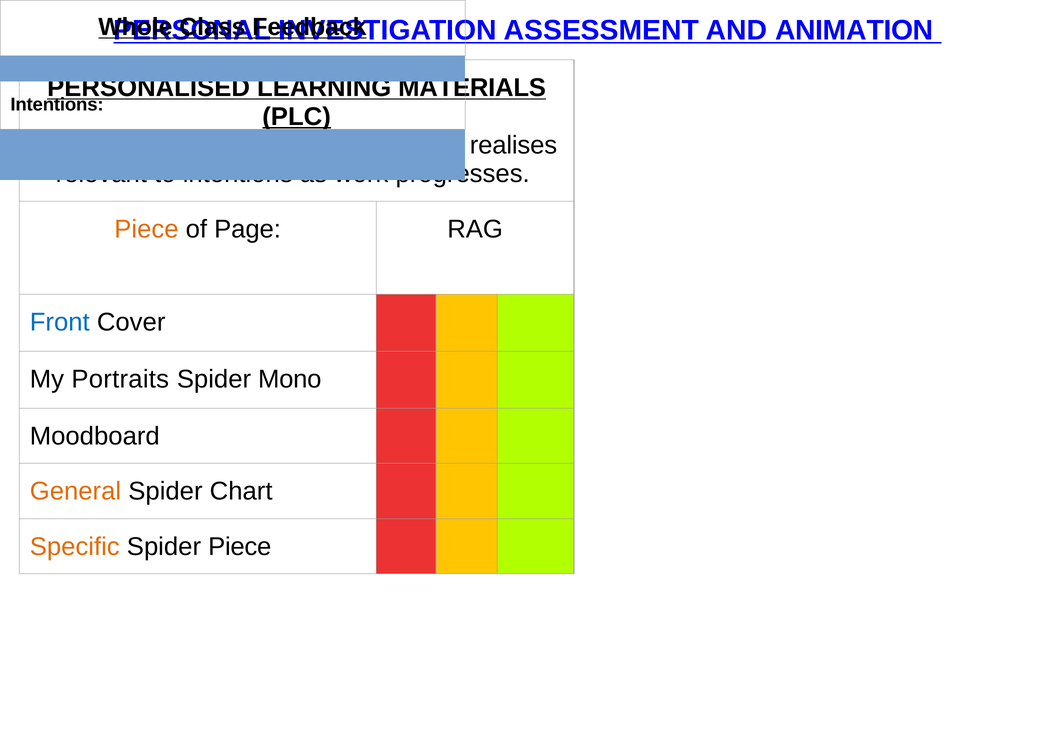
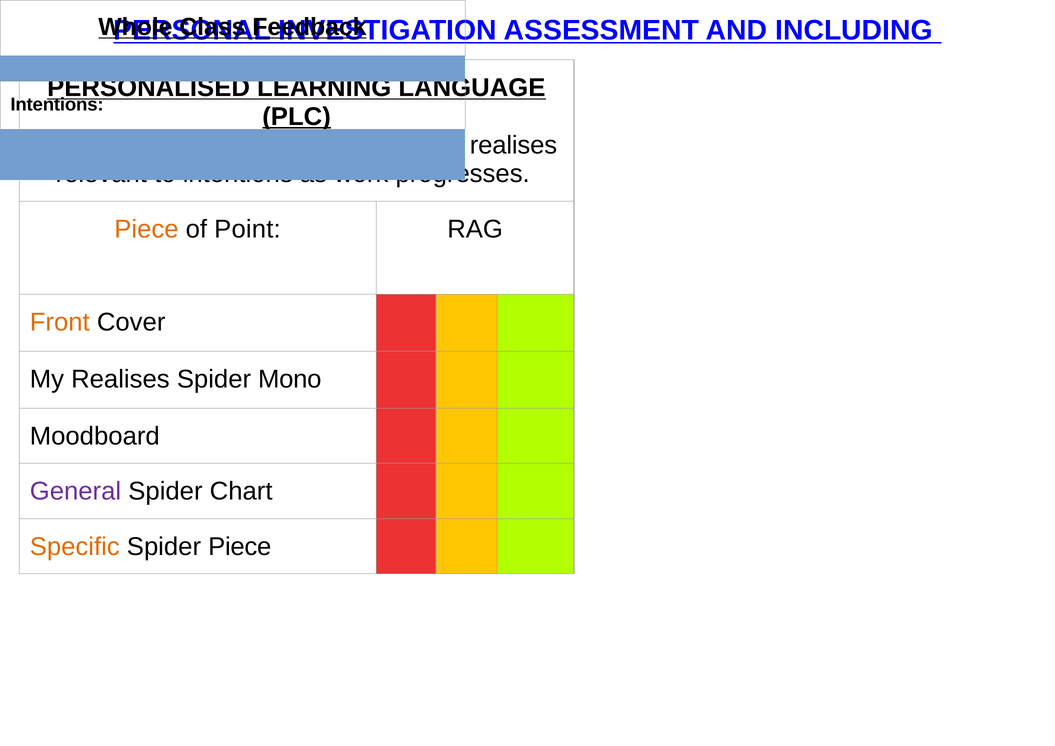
ANIMATION: ANIMATION -> INCLUDING (854, 30)
MATERIALS: MATERIALS -> LANGUAGE (472, 88)
Page: Page -> Point (247, 229)
Front colour: blue -> orange (60, 322)
My Portraits: Portraits -> Realises (120, 379)
General colour: orange -> purple (75, 491)
